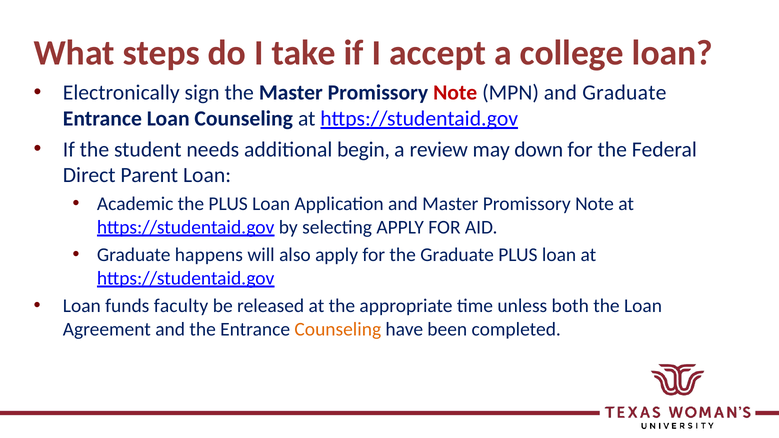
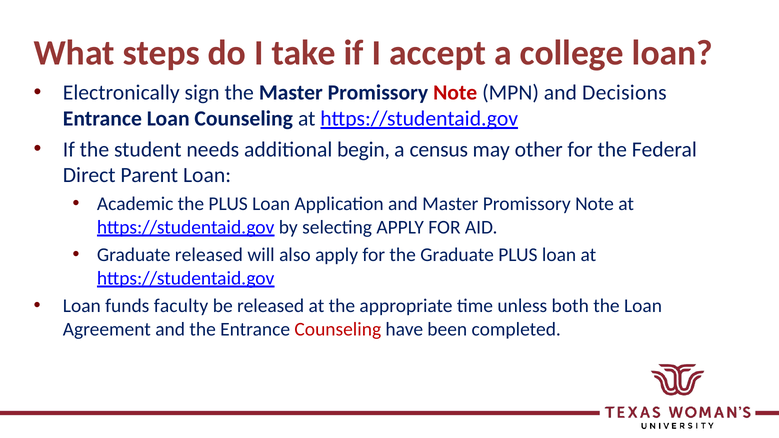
and Graduate: Graduate -> Decisions (624, 93)
review: review -> census (439, 149)
down: down -> other (539, 149)
Graduate happens: happens -> released (209, 255)
Counseling colour: orange -> red (338, 329)
